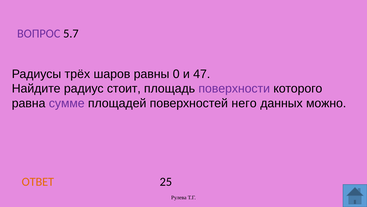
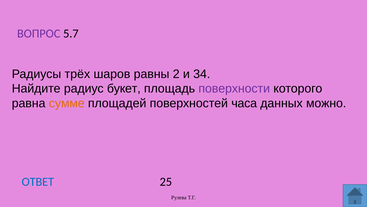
0: 0 -> 2 (176, 74)
47: 47 -> 34 (202, 74)
стоит: стоит -> букет (124, 88)
сумме colour: purple -> orange (67, 103)
него: него -> часа (244, 103)
ОТВЕТ colour: orange -> blue (38, 181)
